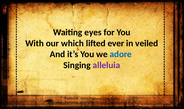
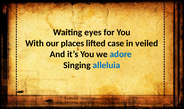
which: which -> places (72, 43)
ever: ever -> case (116, 43)
alleluia colour: purple -> blue (106, 65)
